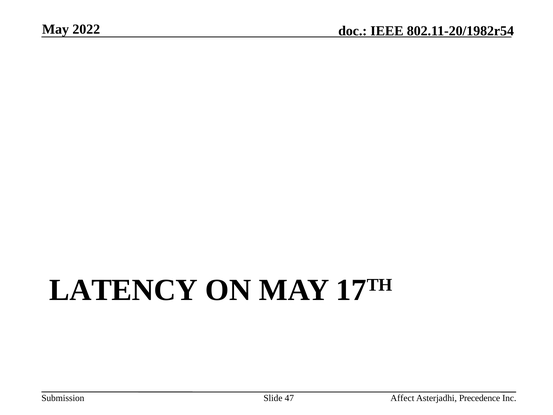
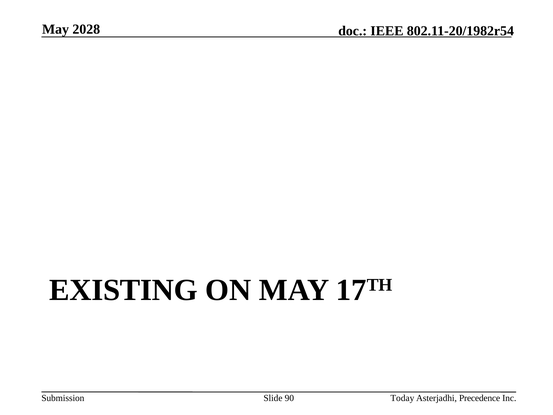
2022: 2022 -> 2028 (86, 29)
LATENCY: LATENCY -> EXISTING (124, 290)
47: 47 -> 90 (289, 398)
Affect: Affect -> Today (402, 398)
